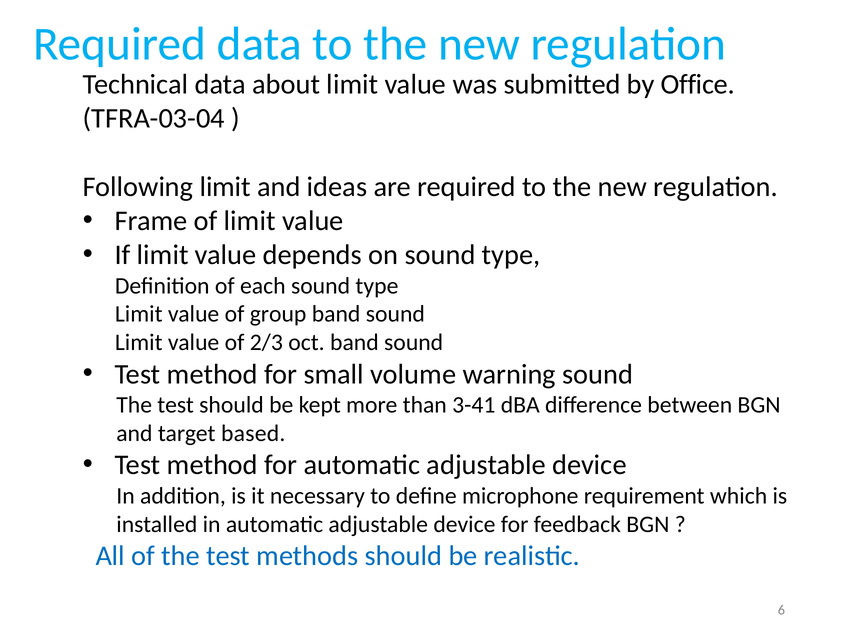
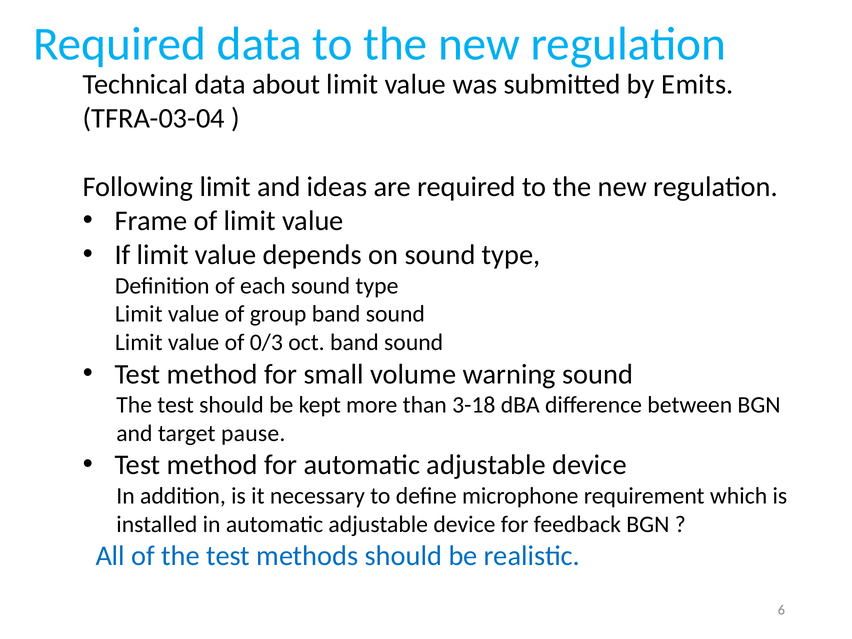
Office: Office -> Emits (697, 84)
2/3: 2/3 -> 0/3 (266, 343)
3-41: 3-41 -> 3-18 (474, 405)
based: based -> pause (253, 433)
